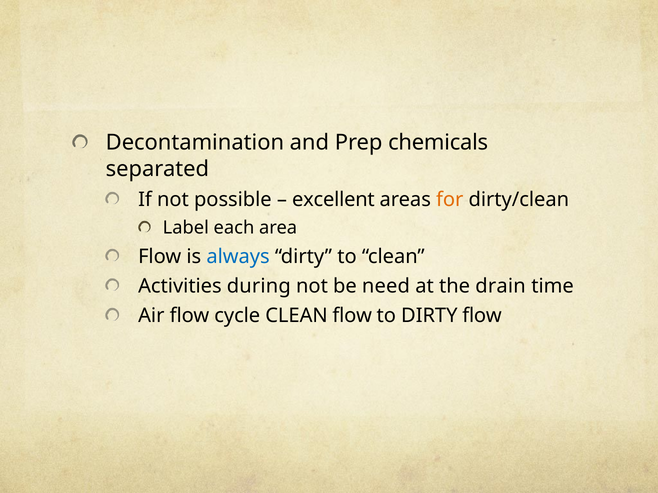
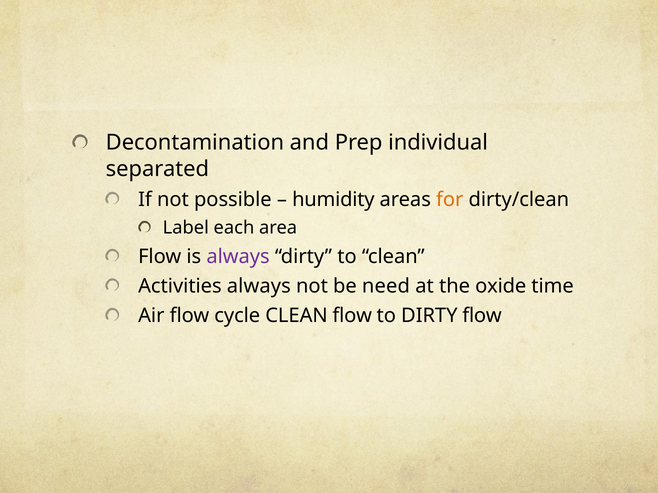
chemicals: chemicals -> individual (438, 143)
excellent: excellent -> humidity (333, 200)
always colour: blue -> purple (238, 257)
Activities during: during -> always (259, 286)
drain: drain -> oxide (501, 286)
